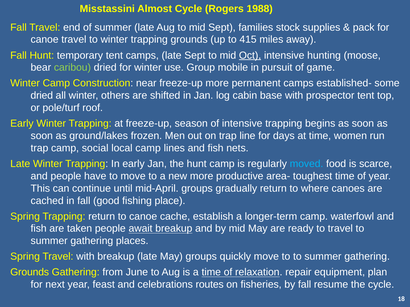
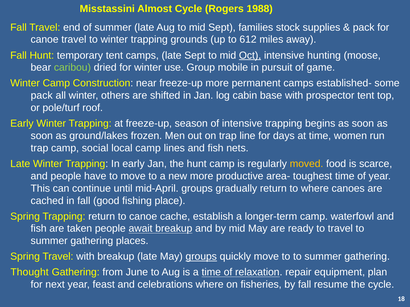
415: 415 -> 612 (248, 40)
dried: dried -> pack (42, 96)
moved colour: light blue -> yellow (307, 164)
groups underline: none -> present (201, 257)
Grounds: Grounds -> Thought (30, 273)
celebrations routes: routes -> where (210, 285)
